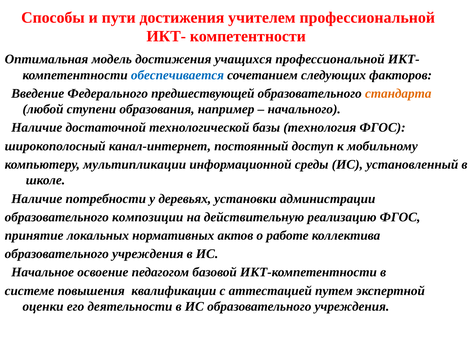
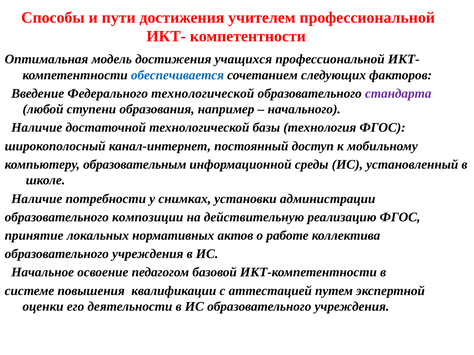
Федерального предшествующей: предшествующей -> технологической (203, 94)
стандарта colour: orange -> purple (398, 94)
мультипликации: мультипликации -> образовательным (135, 165)
деревьях: деревьях -> снимках (185, 199)
